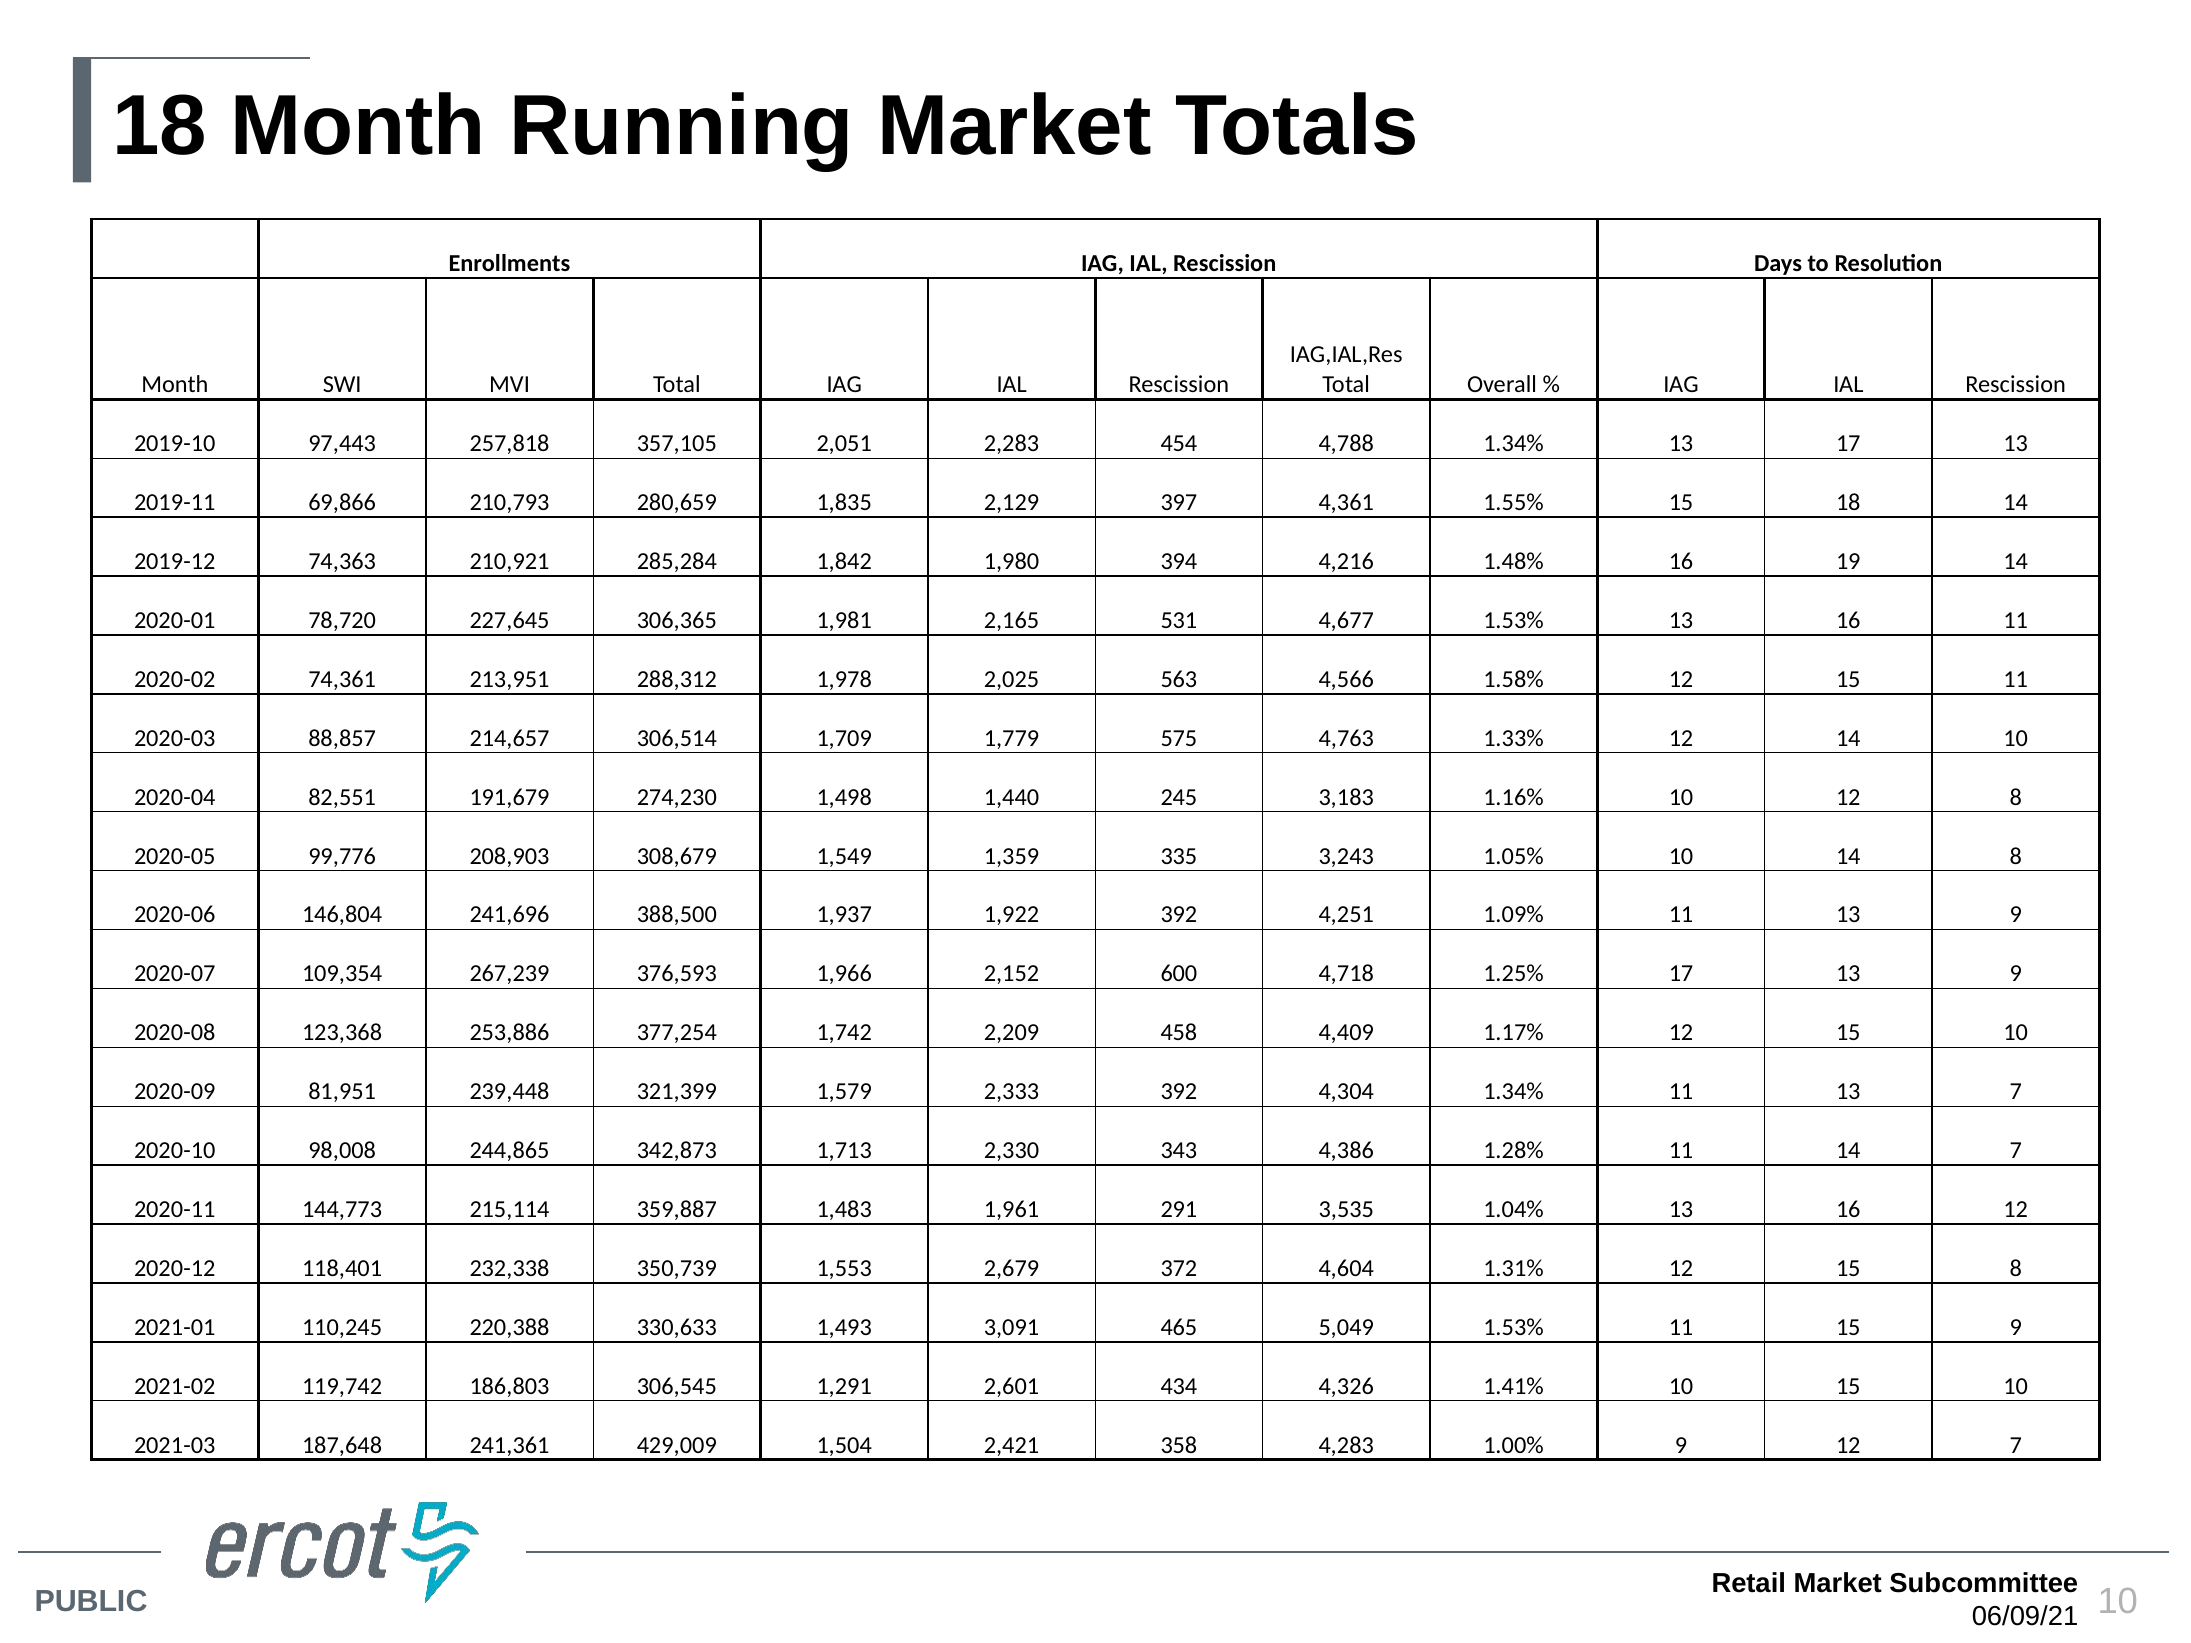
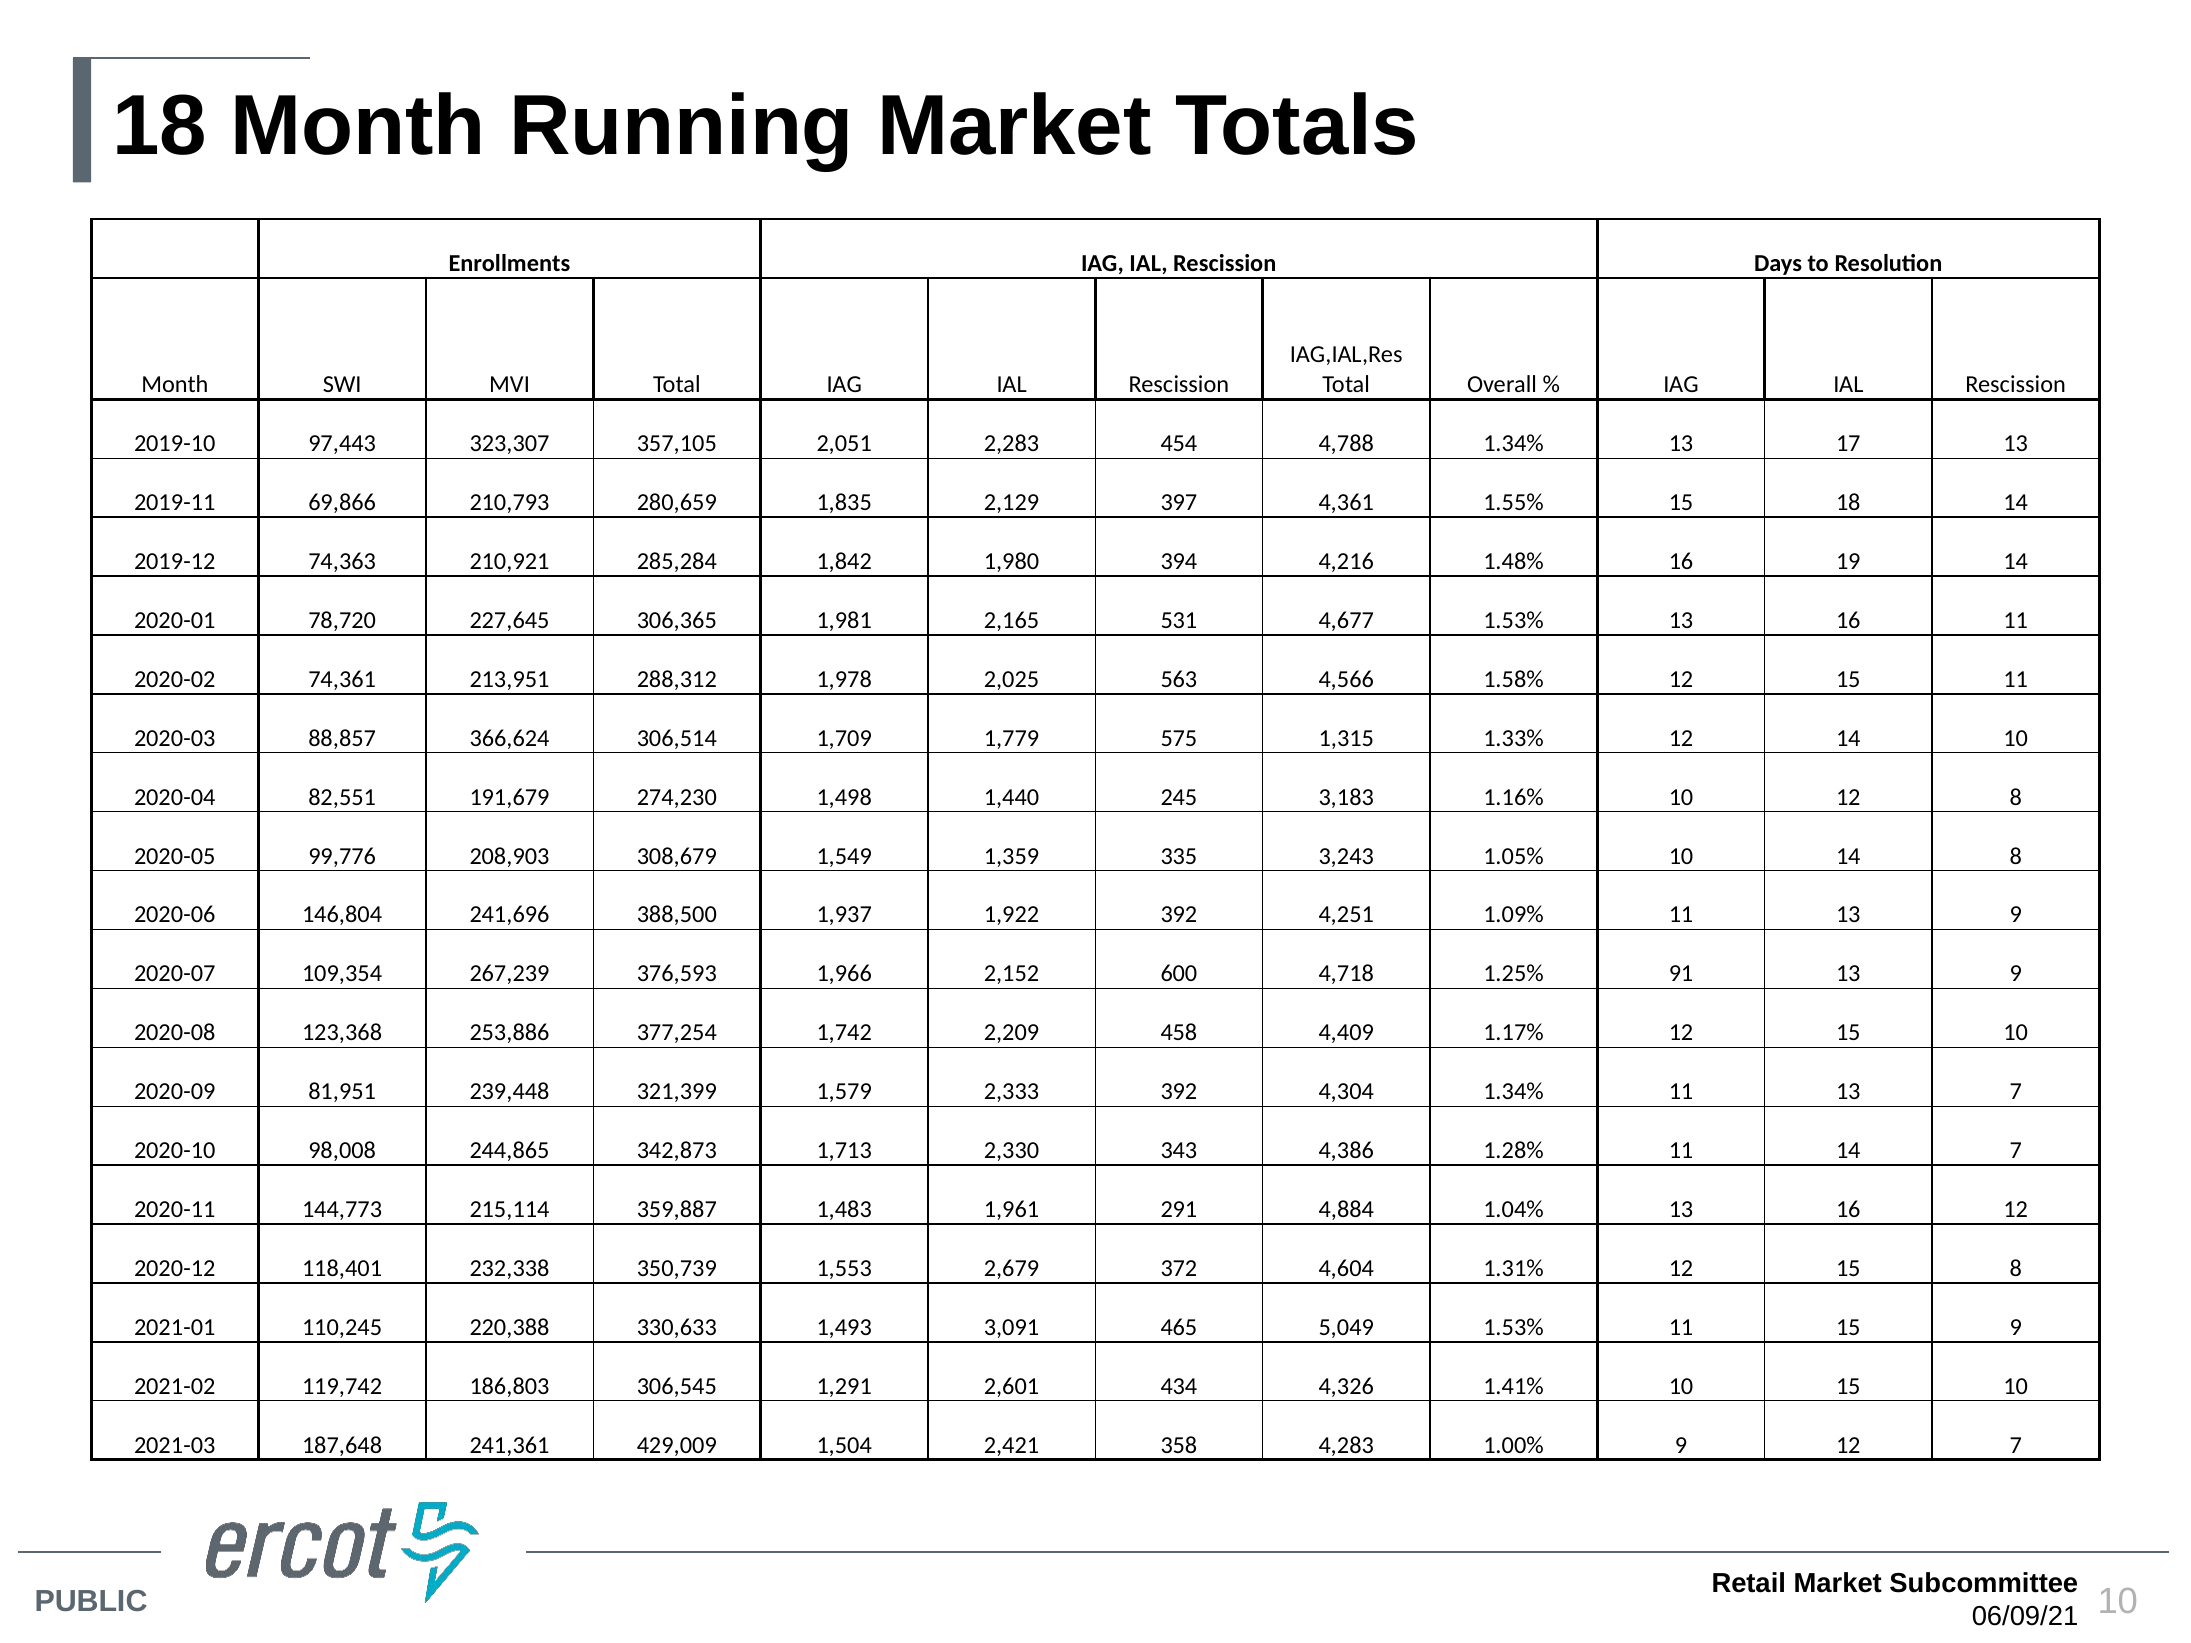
257,818: 257,818 -> 323,307 (510, 444)
214,657: 214,657 -> 366,624 (510, 738)
4,763: 4,763 -> 1,315 (1346, 738)
1.25% 17: 17 -> 91 (1681, 974)
3,535: 3,535 -> 4,884 (1346, 1210)
